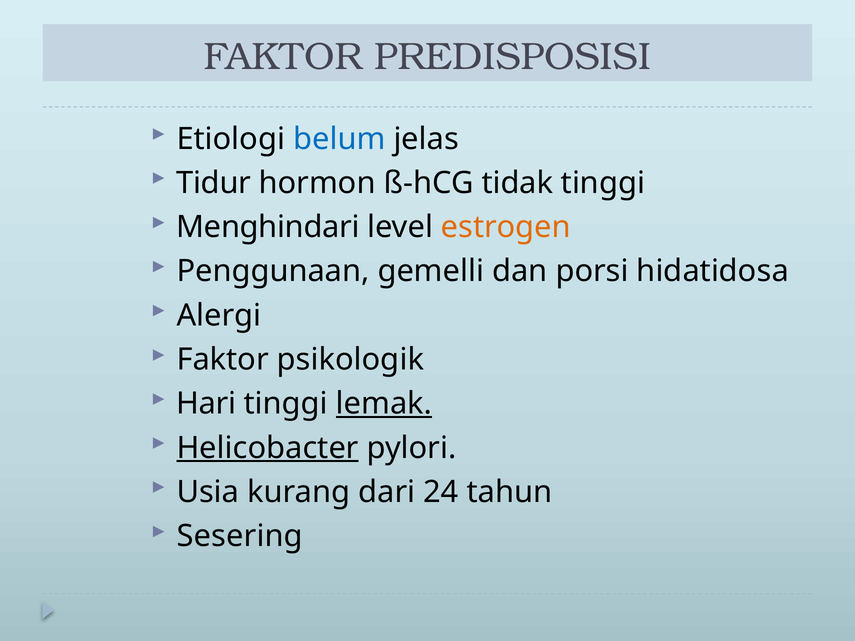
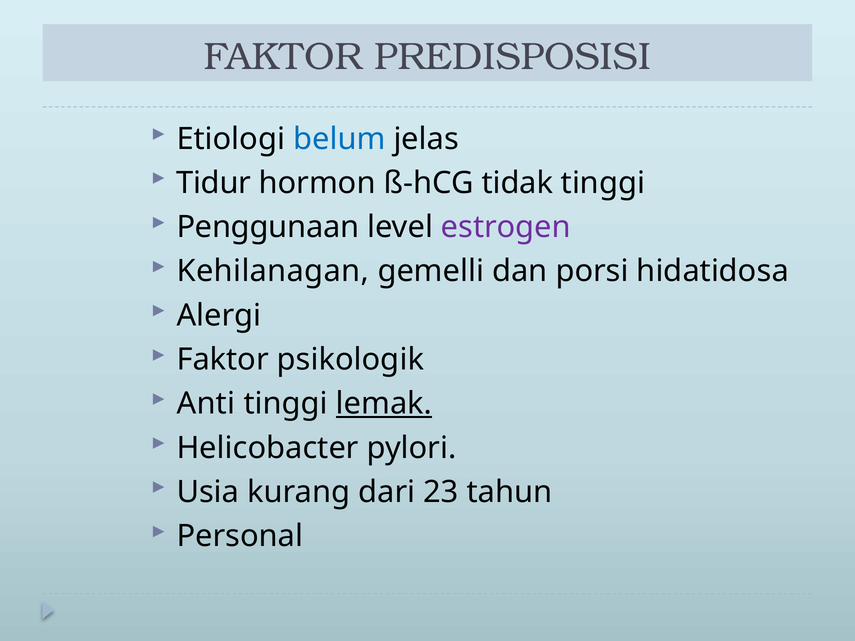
Menghindari: Menghindari -> Penggunaan (268, 227)
estrogen colour: orange -> purple (506, 227)
Penggunaan: Penggunaan -> Kehilanagan (273, 271)
Hari: Hari -> Anti (206, 404)
Helicobacter underline: present -> none (268, 448)
24: 24 -> 23 (441, 492)
Sesering: Sesering -> Personal (240, 536)
